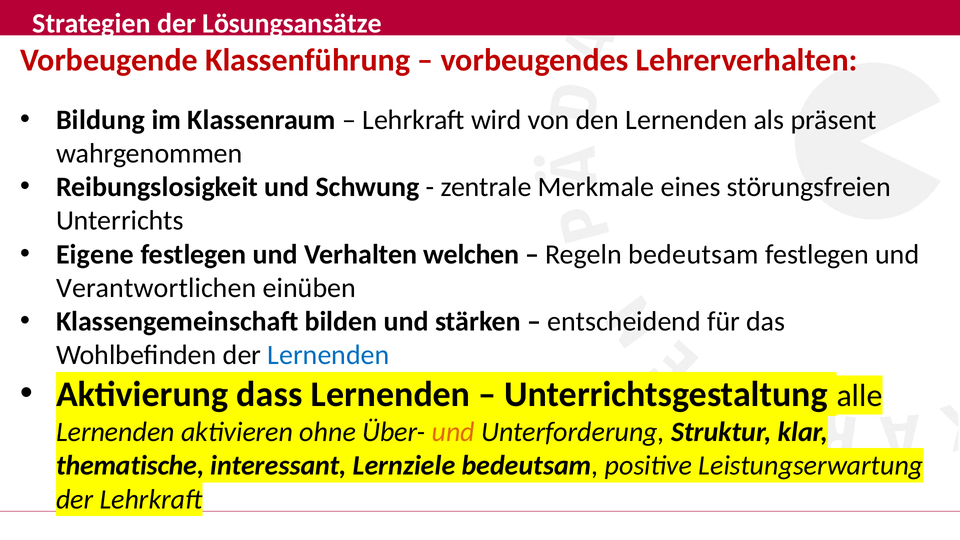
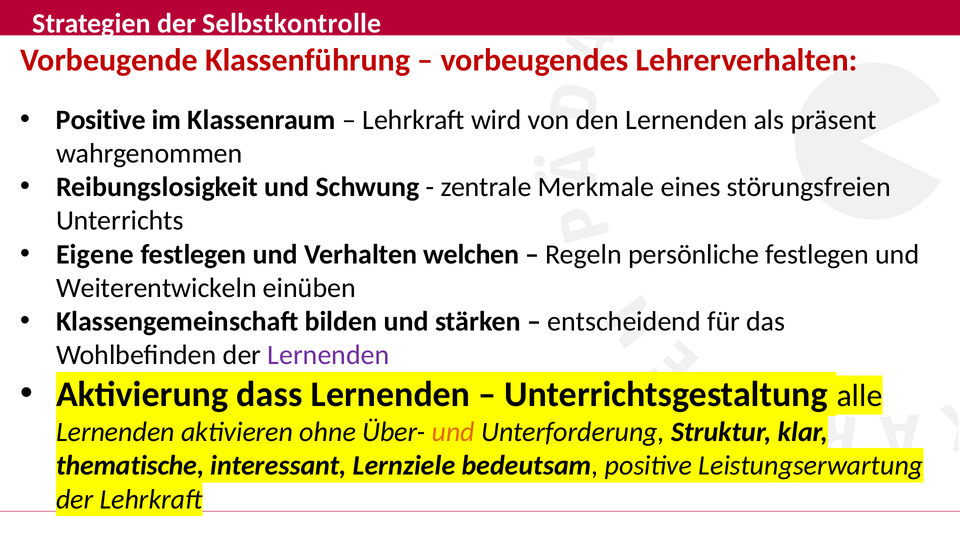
Lösungsansätze: Lösungsansätze -> Selbstkontrolle (292, 23)
Bildung: Bildung -> Positive (101, 120)
Regeln bedeutsam: bedeutsam -> persönliche (694, 254)
Verantwortlichen: Verantwortlichen -> Weiterentwickeln (156, 288)
Lernenden colour: blue -> purple (328, 355)
